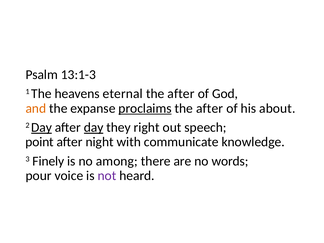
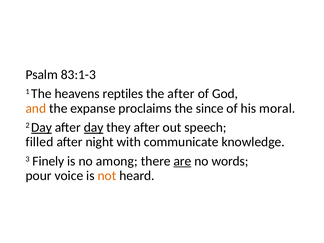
13:1-3: 13:1-3 -> 83:1-3 (78, 75)
eternal: eternal -> reptiles (123, 94)
proclaims underline: present -> none (145, 108)
after: after -> since (210, 108)
about: about -> moral (277, 108)
they right: right -> after (147, 127)
point: point -> filled (39, 142)
are underline: none -> present (182, 161)
not colour: purple -> orange (107, 176)
